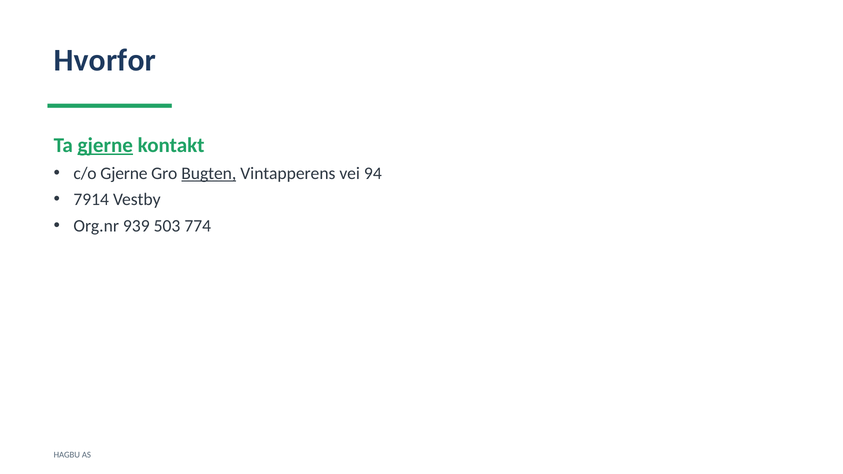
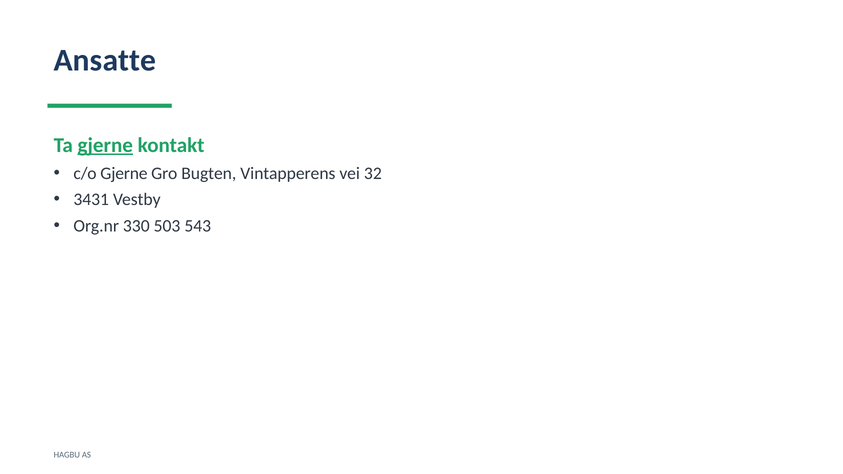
Hvorfor: Hvorfor -> Ansatte (105, 60)
Bugten underline: present -> none (209, 173)
94: 94 -> 32 (373, 173)
7914: 7914 -> 3431 (91, 200)
939: 939 -> 330 (136, 226)
774: 774 -> 543 (198, 226)
